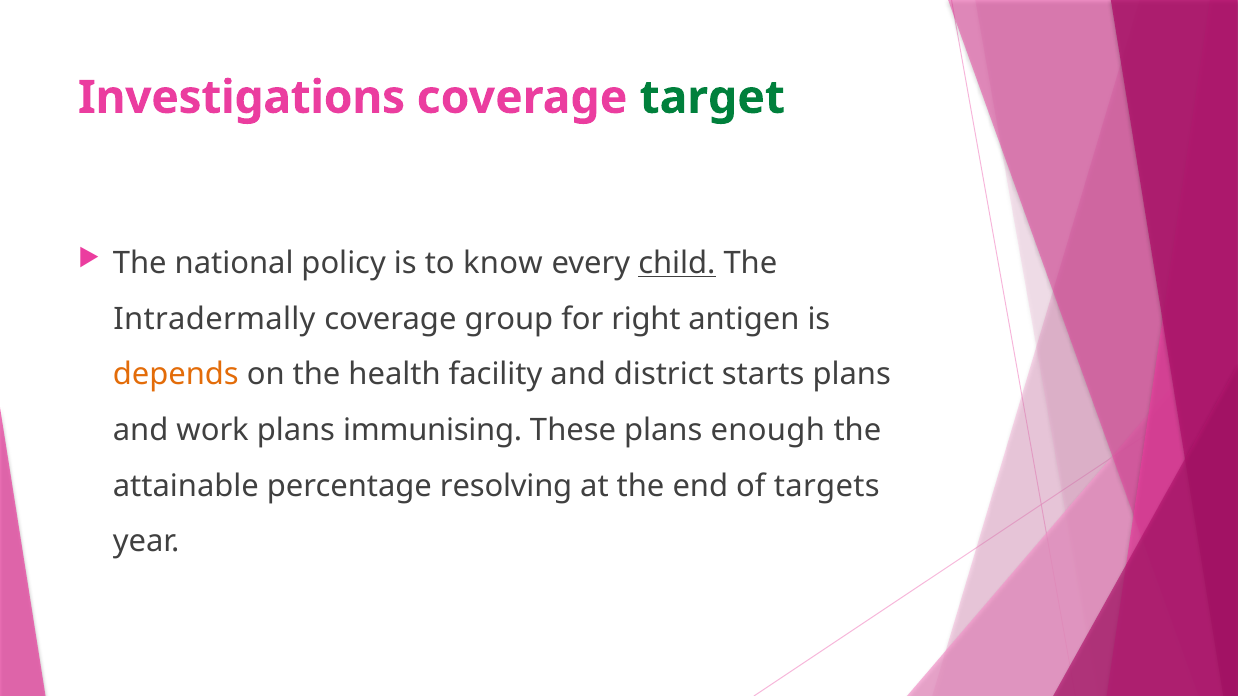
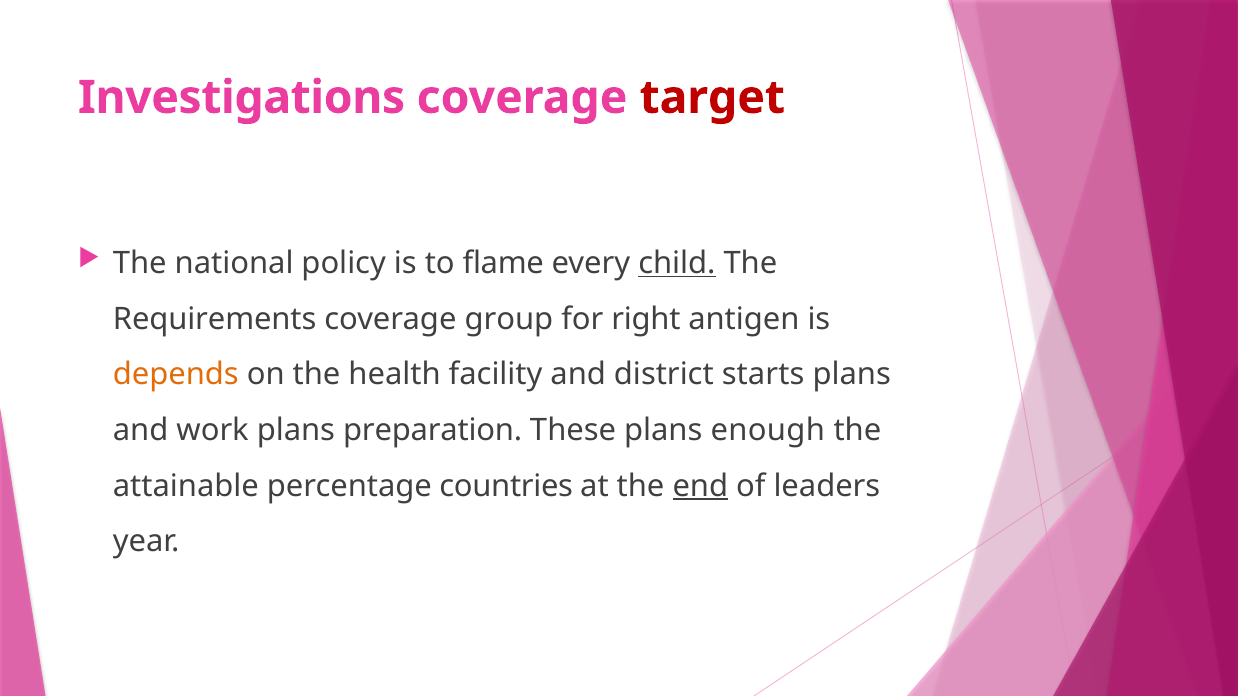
target colour: green -> red (712, 98)
know: know -> flame (503, 263)
Intradermally: Intradermally -> Requirements (215, 319)
immunising: immunising -> preparation (433, 430)
resolving: resolving -> countries (506, 486)
end underline: none -> present (700, 486)
targets: targets -> leaders (827, 486)
